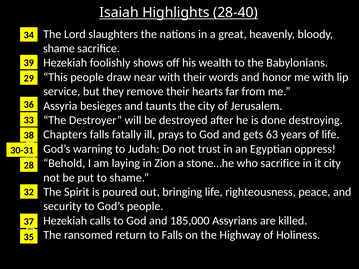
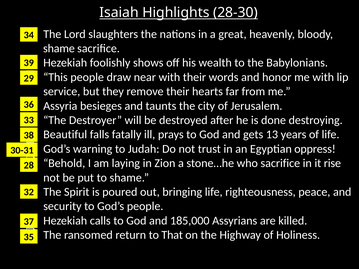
28-40: 28-40 -> 28-30 (235, 12)
Chapters: Chapters -> Beautiful (65, 135)
63: 63 -> 13 (272, 135)
it city: city -> rise (332, 163)
to Falls: Falls -> That (172, 235)
